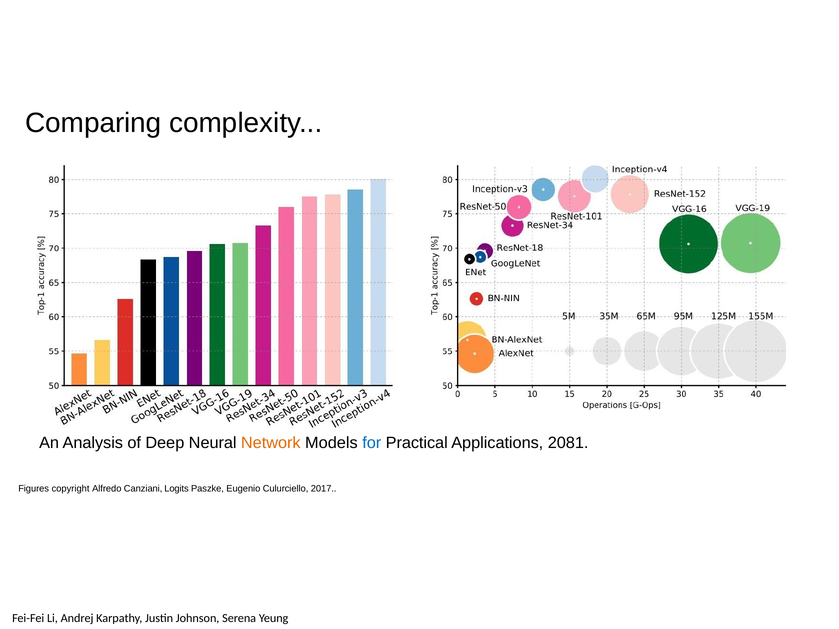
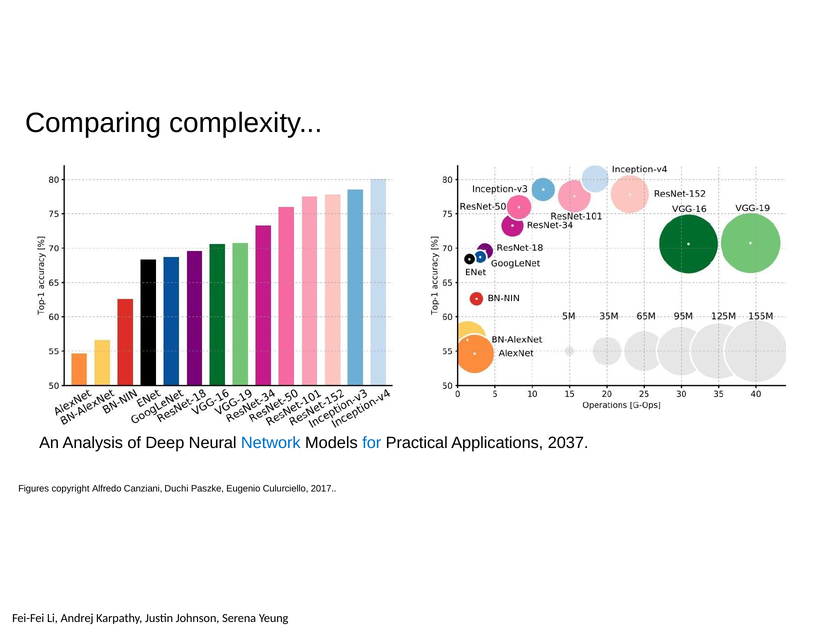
Network colour: orange -> blue (271, 443)
2081: 2081 -> 2037 (568, 443)
Logits: Logits -> Duchi (176, 489)
